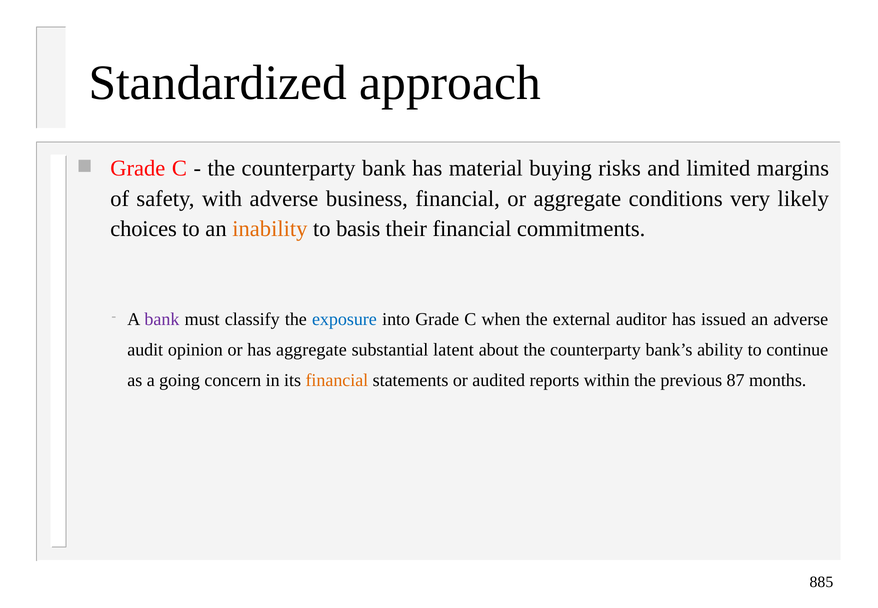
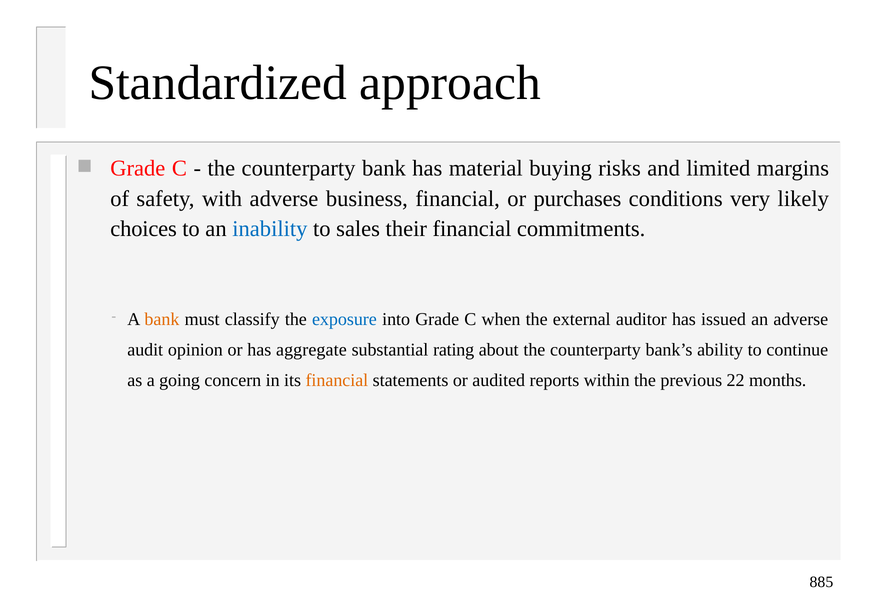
or aggregate: aggregate -> purchases (577, 199)
inability colour: orange -> blue (270, 229)
basis: basis -> sales (358, 229)
bank colour: purple -> orange (162, 319)
latent: latent -> rating (454, 350)
87: 87 -> 22 (736, 380)
